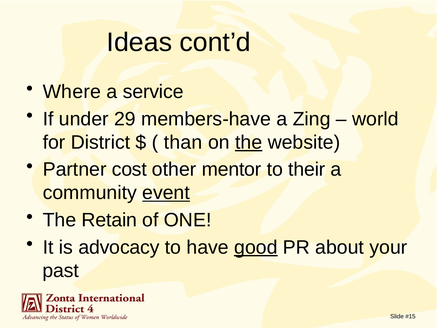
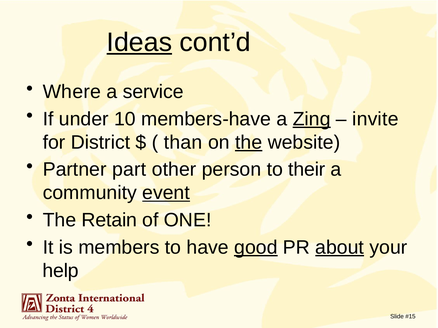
Ideas underline: none -> present (139, 42)
29: 29 -> 10 (125, 119)
Zing underline: none -> present (312, 119)
world: world -> invite (375, 119)
cost: cost -> part (129, 170)
mentor: mentor -> person (232, 170)
advocacy: advocacy -> members (119, 248)
about underline: none -> present (340, 248)
past: past -> help (61, 271)
